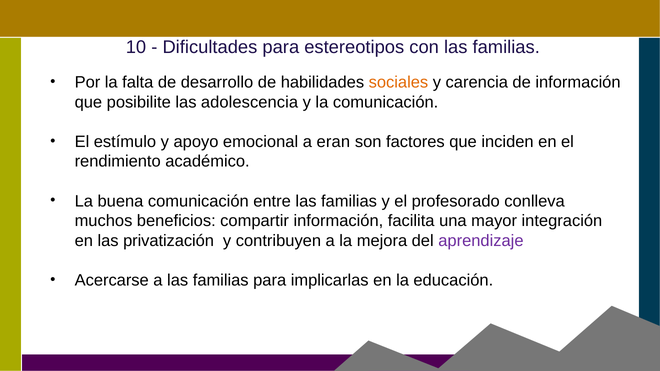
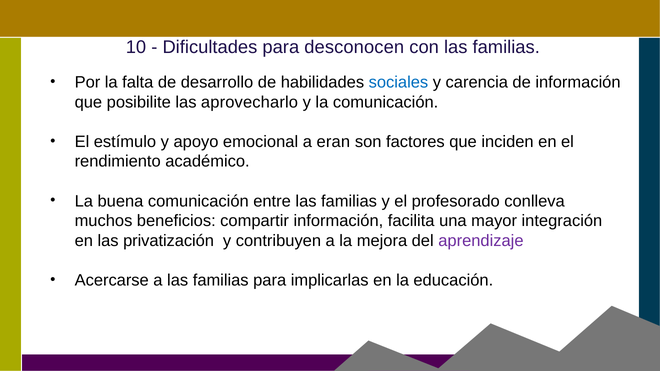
estereotipos: estereotipos -> desconocen (354, 47)
sociales colour: orange -> blue (398, 82)
adolescencia: adolescencia -> aprovecharlo (250, 102)
